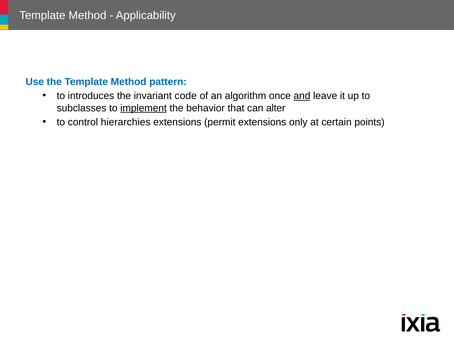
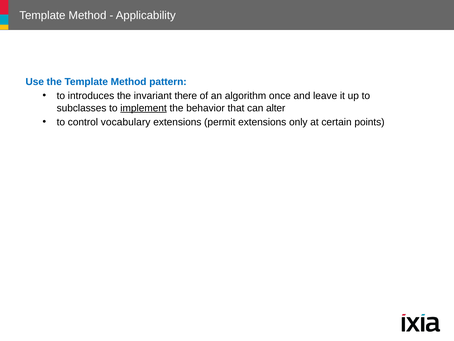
code: code -> there (186, 96)
and underline: present -> none (302, 96)
hierarchies: hierarchies -> vocabulary (126, 122)
